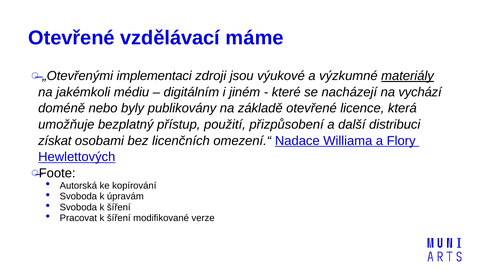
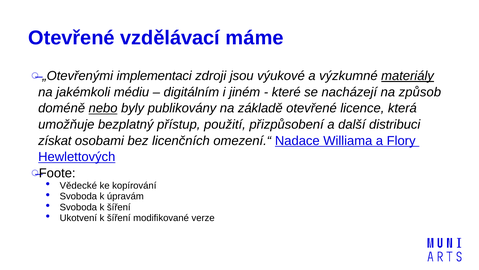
vychází: vychází -> způsob (420, 92)
nebo underline: none -> present (103, 108)
Autorská: Autorská -> Vědecké (78, 185)
Pracovat: Pracovat -> Ukotvení (78, 218)
